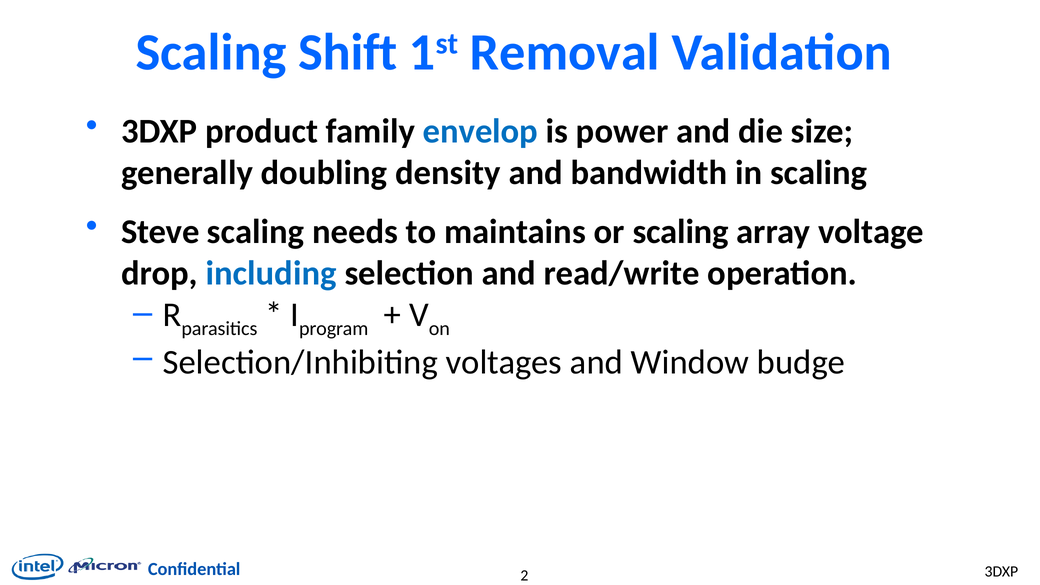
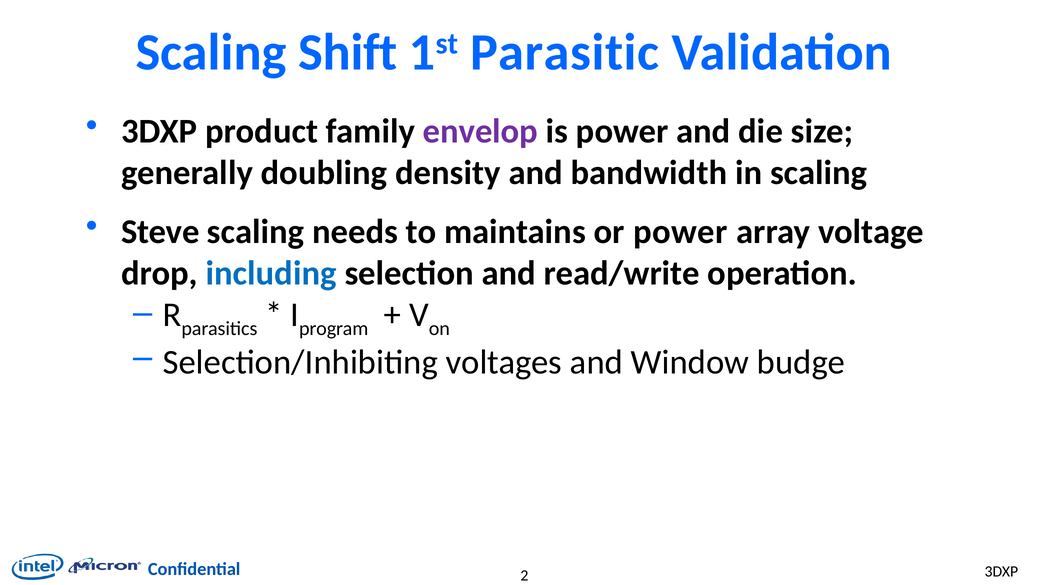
Removal: Removal -> Parasitic (565, 52)
envelop colour: blue -> purple (480, 131)
or scaling: scaling -> power (680, 232)
